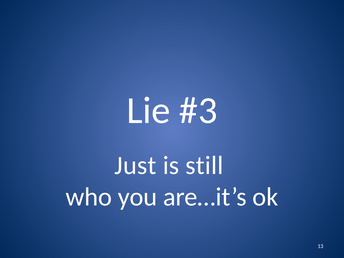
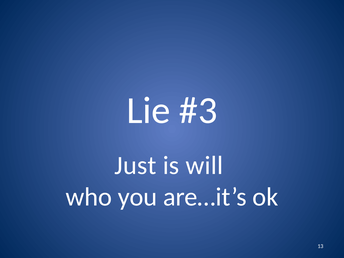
still: still -> will (204, 166)
